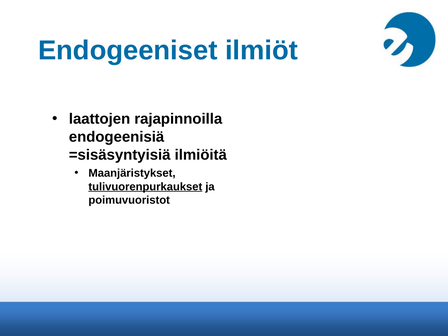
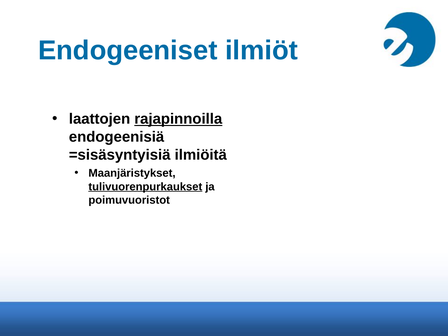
rajapinnoilla underline: none -> present (178, 119)
